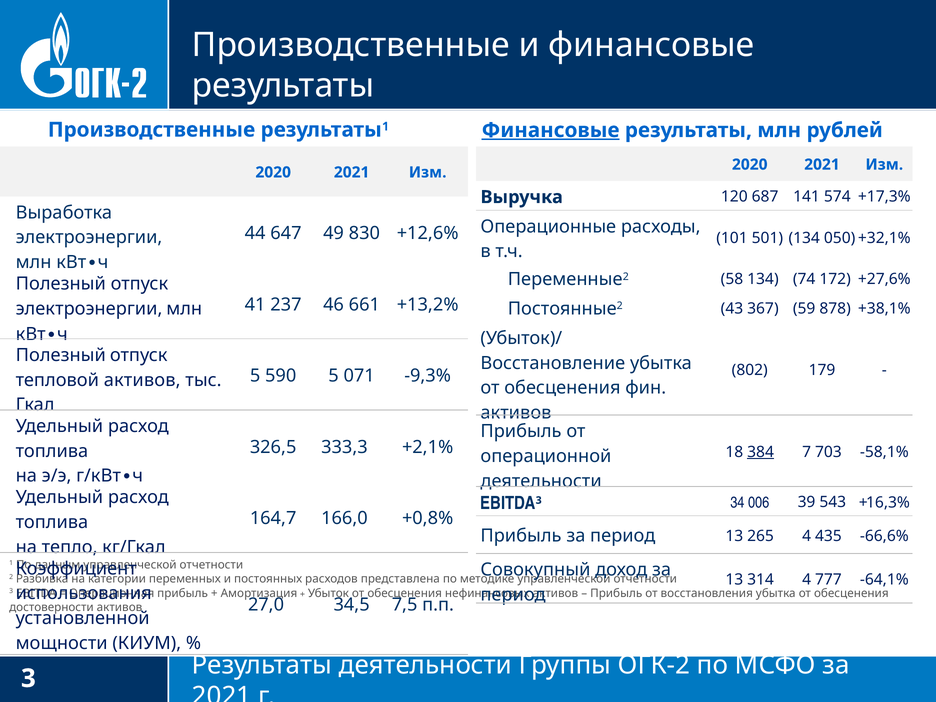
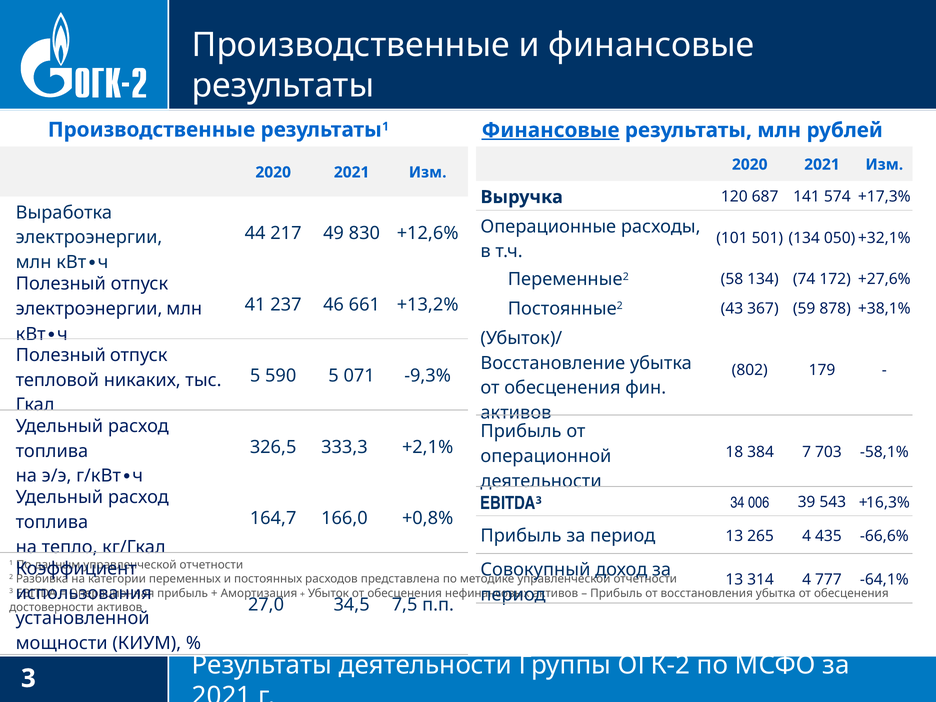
647: 647 -> 217 (286, 233)
тепловой активов: активов -> никаких (142, 380)
384 underline: present -> none (761, 452)
